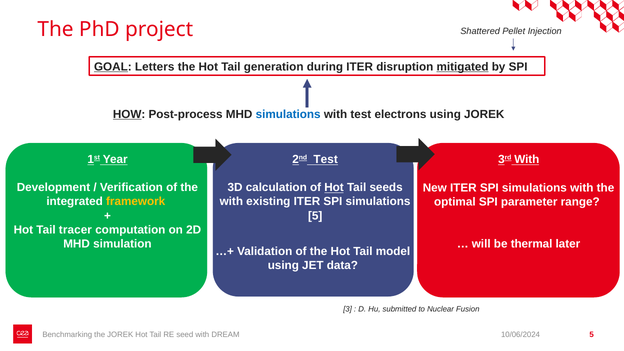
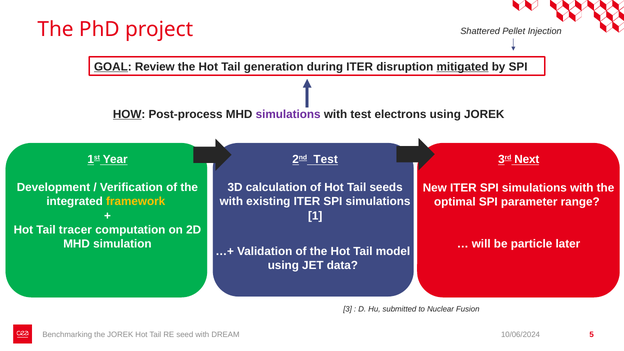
Letters: Letters -> Review (155, 67)
simulations colour: blue -> purple (288, 114)
3rd With: With -> Next (527, 160)
Hot underline: present -> none (334, 188)
5: 5 -> 1 (315, 216)
be thermal: thermal -> particle (532, 244)
